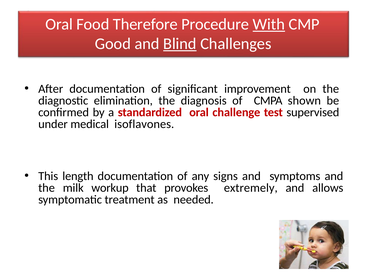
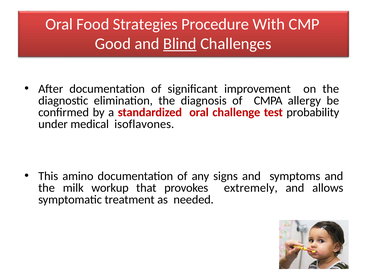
Therefore: Therefore -> Strategies (145, 24)
With underline: present -> none (269, 24)
shown: shown -> allergy (304, 101)
supervised: supervised -> probability (313, 113)
length: length -> amino (78, 176)
